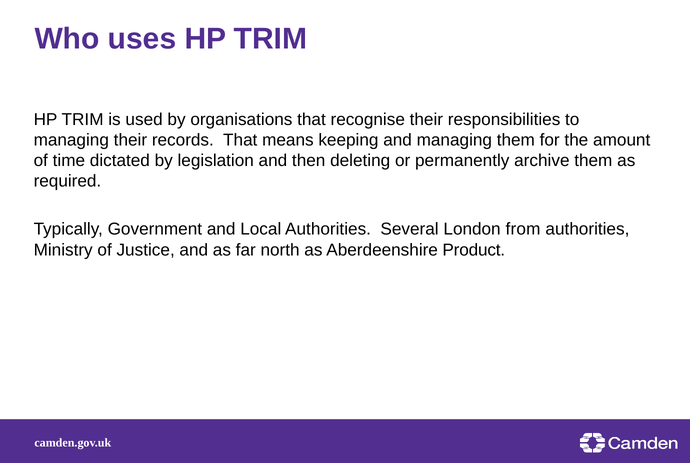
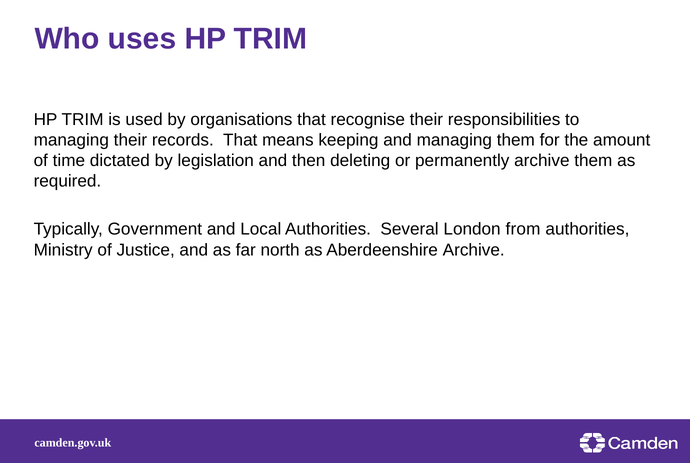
Aberdeenshire Product: Product -> Archive (474, 250)
